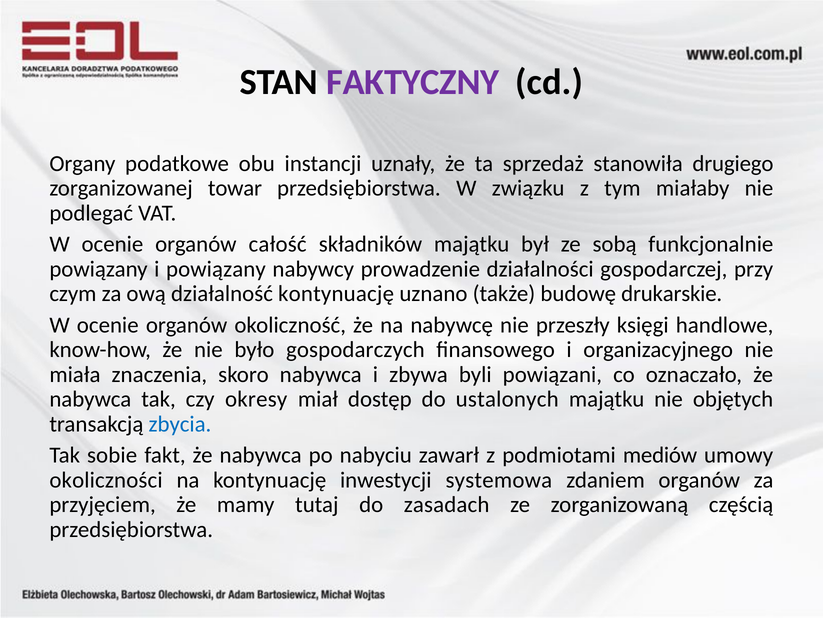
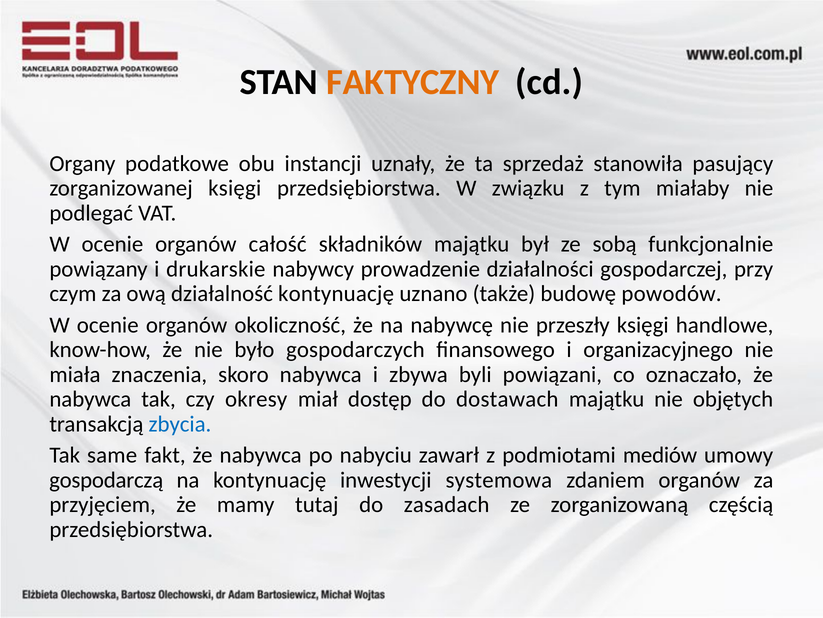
FAKTYCZNY colour: purple -> orange (413, 82)
drugiego: drugiego -> pasujący (733, 163)
zorganizowanej towar: towar -> księgi (235, 188)
i powiązany: powiązany -> drukarskie (216, 269)
drukarskie: drukarskie -> powodów (672, 293)
ustalonych: ustalonych -> dostawach (507, 399)
sobie: sobie -> same (112, 455)
okoliczności: okoliczności -> gospodarczą (106, 479)
